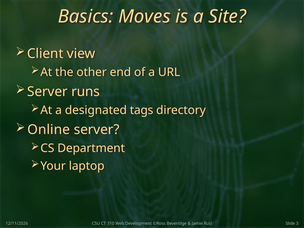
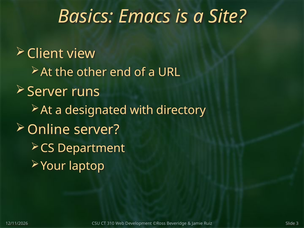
Moves: Moves -> Emacs (145, 17)
tags: tags -> with (142, 110)
